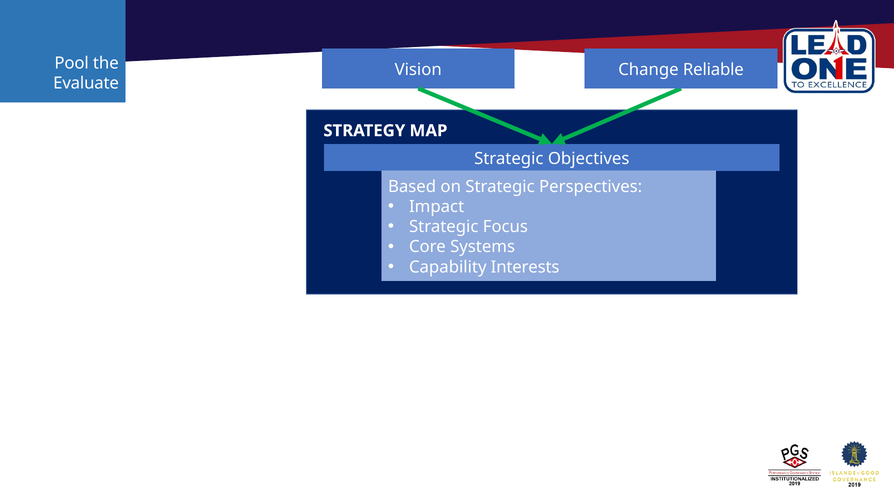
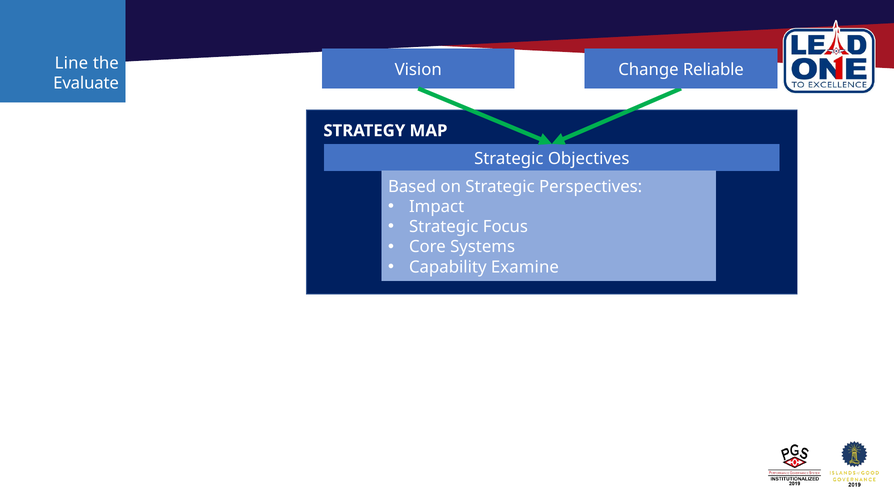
Pool: Pool -> Line (71, 63)
Interests: Interests -> Examine (525, 267)
